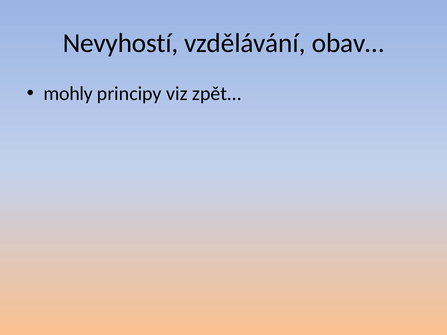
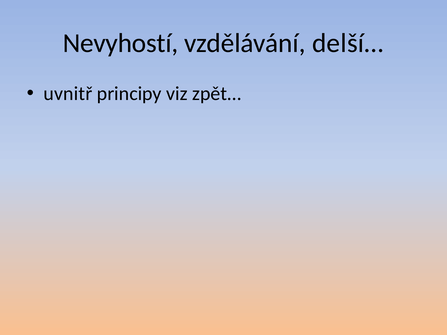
obav…: obav… -> delší… (348, 43)
mohly: mohly -> uvnitř (68, 94)
